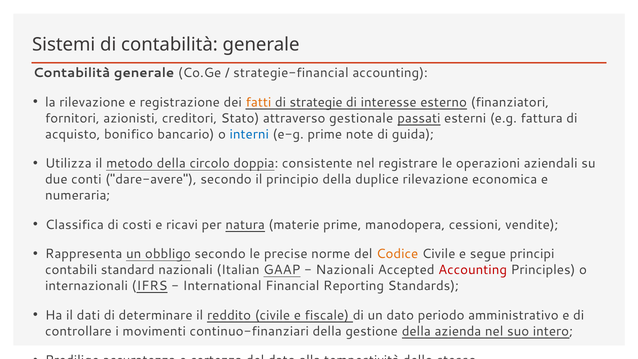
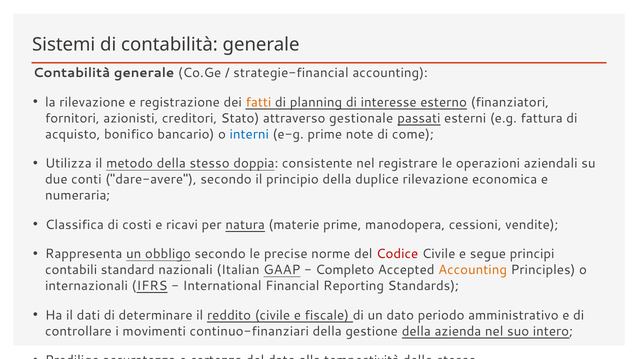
strategie: strategie -> planning (316, 102)
guida: guida -> come (413, 134)
della circolo: circolo -> stesso (210, 163)
Codice colour: orange -> red (397, 254)
Nazionali: Nazionali -> Completo (345, 270)
Accounting colour: red -> orange (473, 270)
